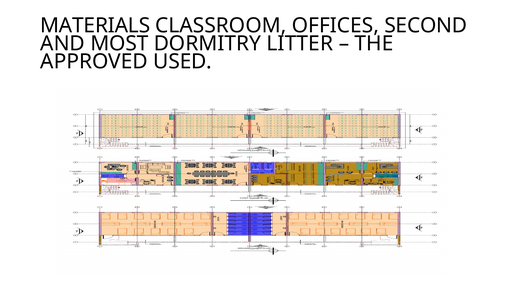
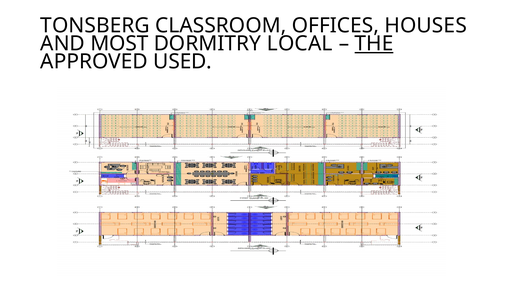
MATERIALS: MATERIALS -> TONSBERG (95, 25)
SECOND: SECOND -> HOUSES (426, 25)
LITTER: LITTER -> LOCAL (300, 43)
THE underline: none -> present (374, 43)
